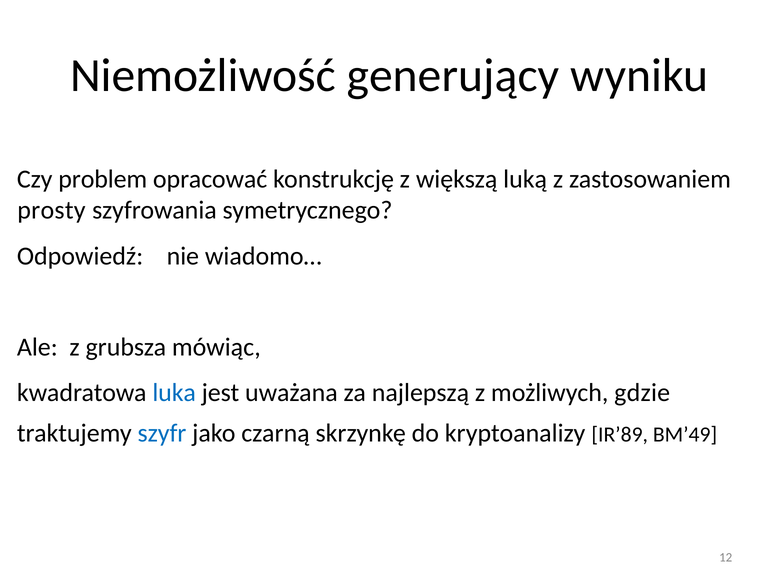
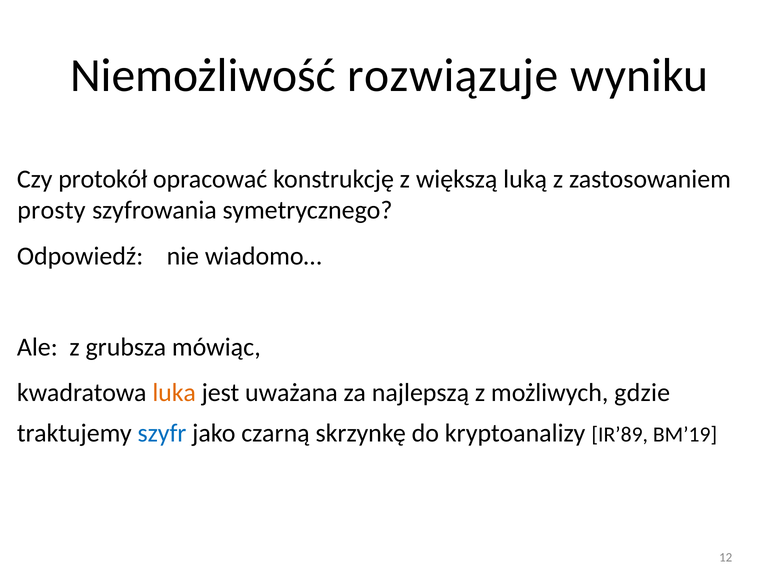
generujący: generujący -> rozwiązuje (453, 75)
problem: problem -> protokół (103, 179)
luka colour: blue -> orange (174, 393)
BM’49: BM’49 -> BM’19 (685, 435)
